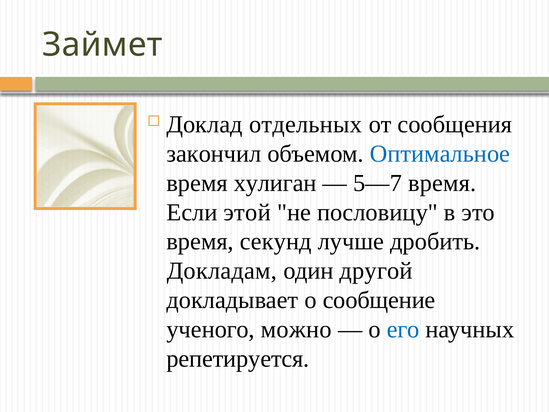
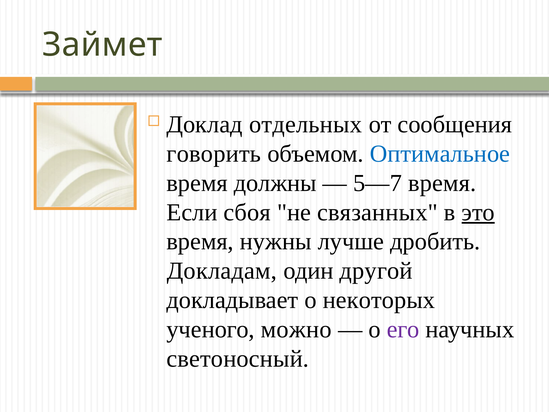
закончил: закончил -> говорить (214, 154)
хулиган: хулиган -> должны (275, 183)
этой: этой -> сбоя (247, 212)
пословицу: пословицу -> связанных (377, 212)
это underline: none -> present (478, 212)
секунд: секунд -> нужны (276, 241)
сообщение: сообщение -> некоторых (379, 300)
его colour: blue -> purple (403, 329)
репетируется: репетируется -> светоносный (238, 359)
